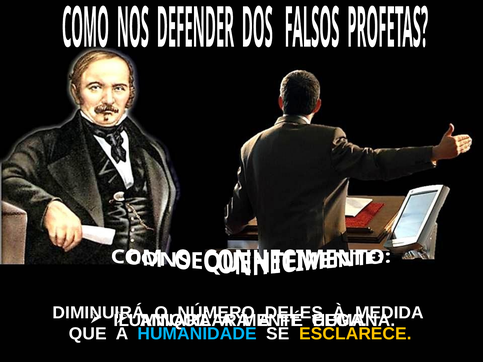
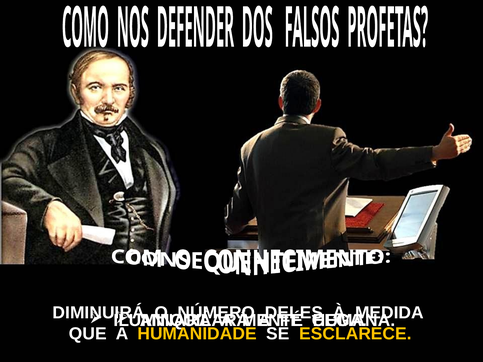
HUMANIDADE colour: light blue -> yellow (197, 334)
